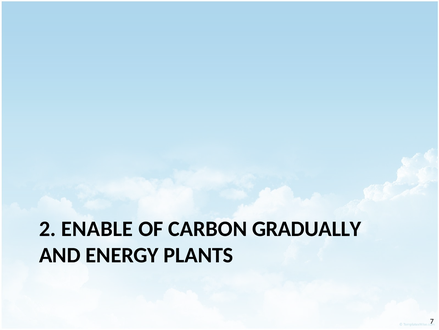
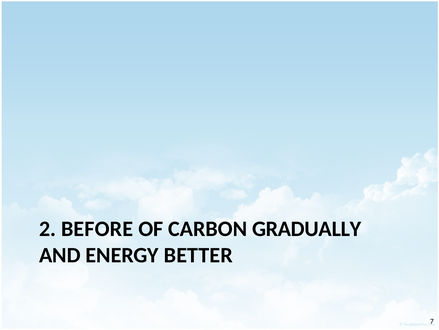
ENABLE: ENABLE -> BEFORE (97, 228)
PLANTS: PLANTS -> BETTER (198, 255)
